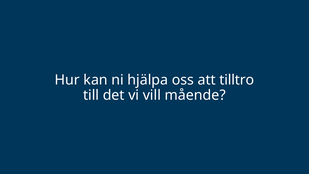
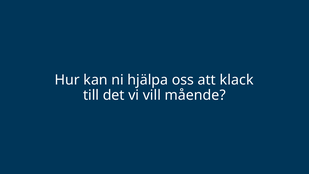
tilltro: tilltro -> klack (237, 80)
